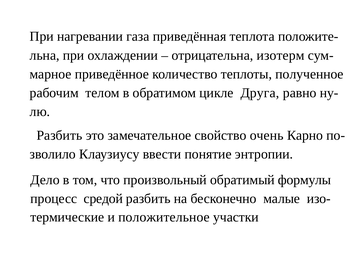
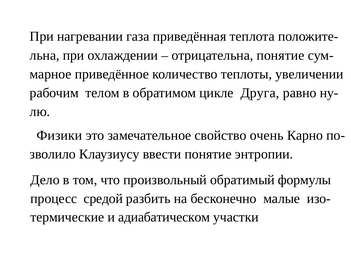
отрицательна изотерм: изотерм -> понятие (280, 55)
полученное: полученное -> увеличении (309, 74)
Разбить: Разбить -> Физики (59, 136)
положительное: положительное -> адиабатическом (164, 217)
